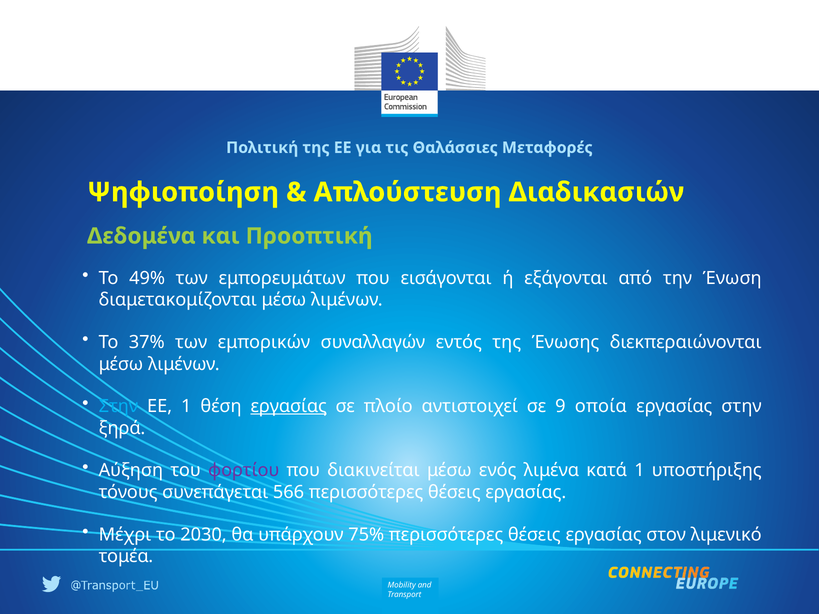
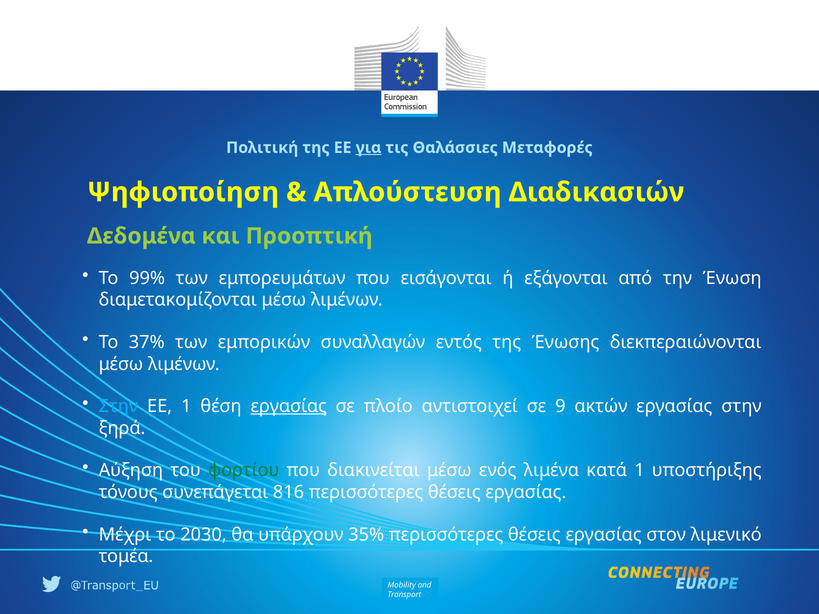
για underline: none -> present (369, 148)
49%: 49% -> 99% (147, 278)
οποία: οποία -> ακτών (601, 407)
φορτίου colour: purple -> green (244, 471)
566: 566 -> 816 (289, 492)
75%: 75% -> 35% (366, 535)
